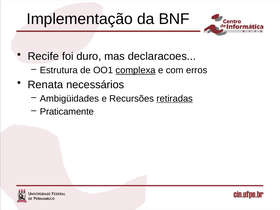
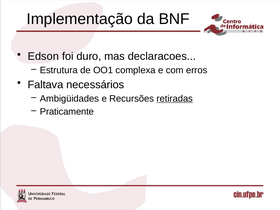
Recife: Recife -> Edson (43, 56)
complexa underline: present -> none (136, 70)
Renata: Renata -> Faltava (45, 85)
